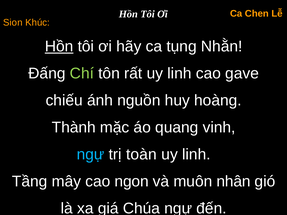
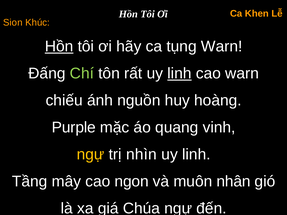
Chen: Chen -> Khen (257, 14)
tụng Nhằn: Nhằn -> Warn (222, 46)
linh underline: none -> present (179, 73)
cao gave: gave -> warn (242, 73)
Thành: Thành -> Purple (74, 128)
ngự colour: light blue -> yellow (91, 155)
toàn: toàn -> nhìn (141, 155)
